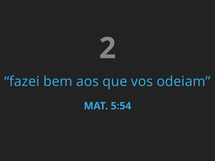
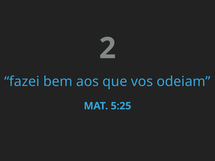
5:54: 5:54 -> 5:25 (121, 106)
